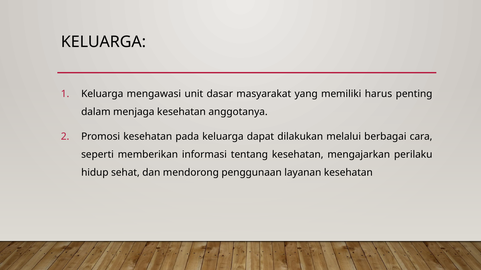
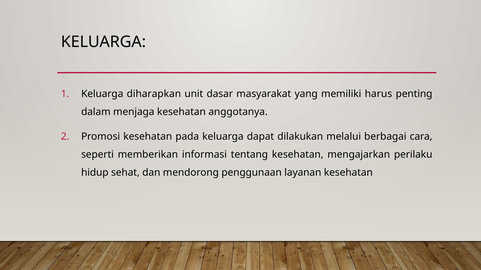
mengawasi: mengawasi -> diharapkan (154, 94)
